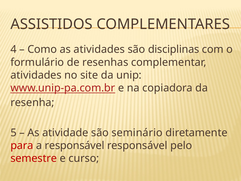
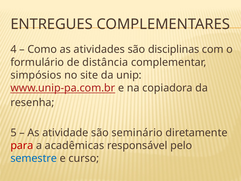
ASSISTIDOS: ASSISTIDOS -> ENTREGUES (52, 24)
resenhas: resenhas -> distância (105, 62)
atividades: atividades -> simpósios (36, 75)
a responsável: responsável -> acadêmicas (75, 145)
semestre colour: red -> blue (34, 158)
